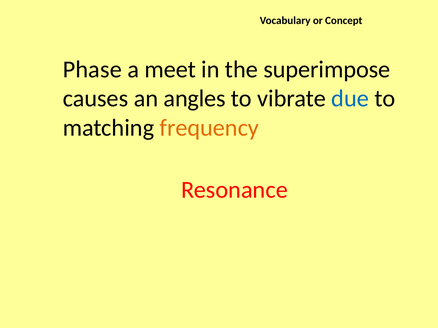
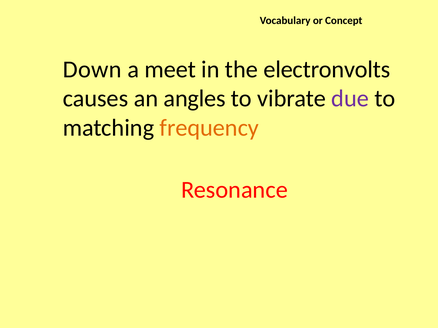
Phase: Phase -> Down (92, 70)
superimpose: superimpose -> electronvolts (327, 70)
due colour: blue -> purple (350, 99)
